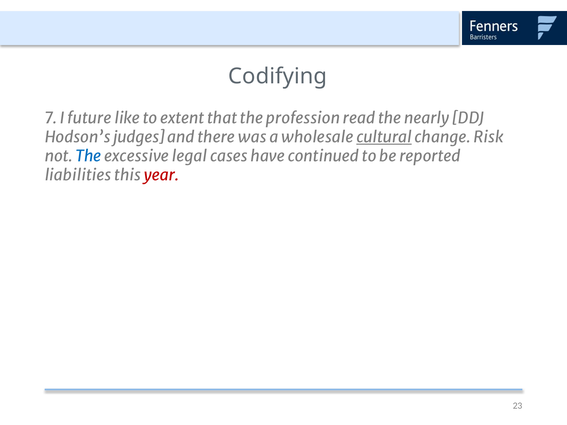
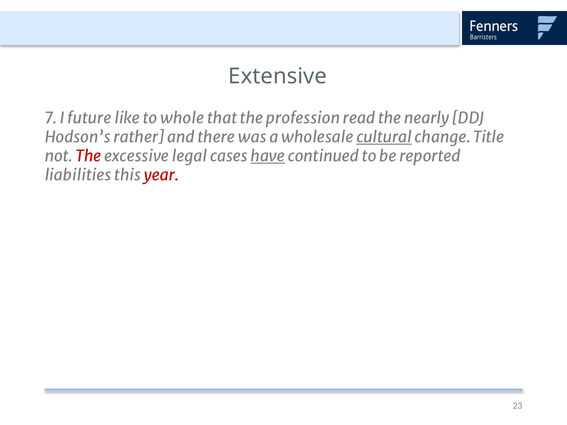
Codifying: Codifying -> Extensive (278, 76)
extent: extent -> whole (182, 119)
judges: judges -> rather (139, 137)
Risk: Risk -> Title (489, 137)
The colour: blue -> red (88, 156)
have underline: none -> present (268, 156)
